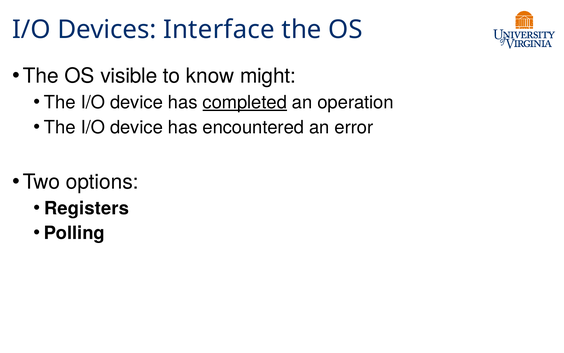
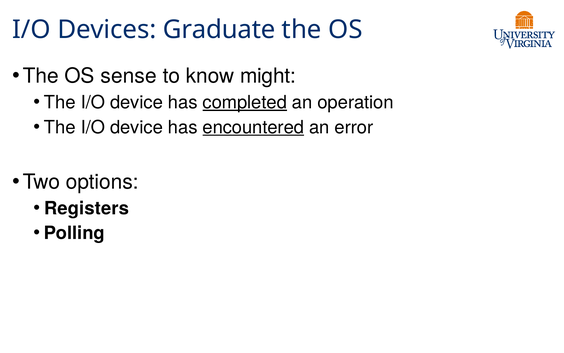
Interface: Interface -> Graduate (219, 30)
visible: visible -> sense (129, 76)
encountered underline: none -> present (253, 127)
